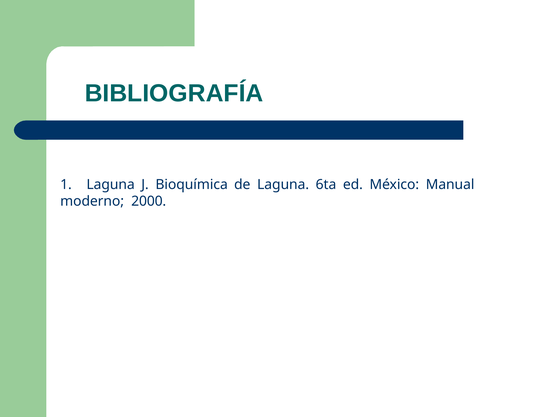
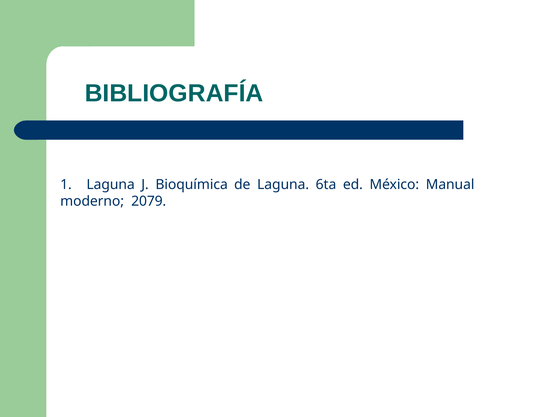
2000: 2000 -> 2079 (149, 201)
